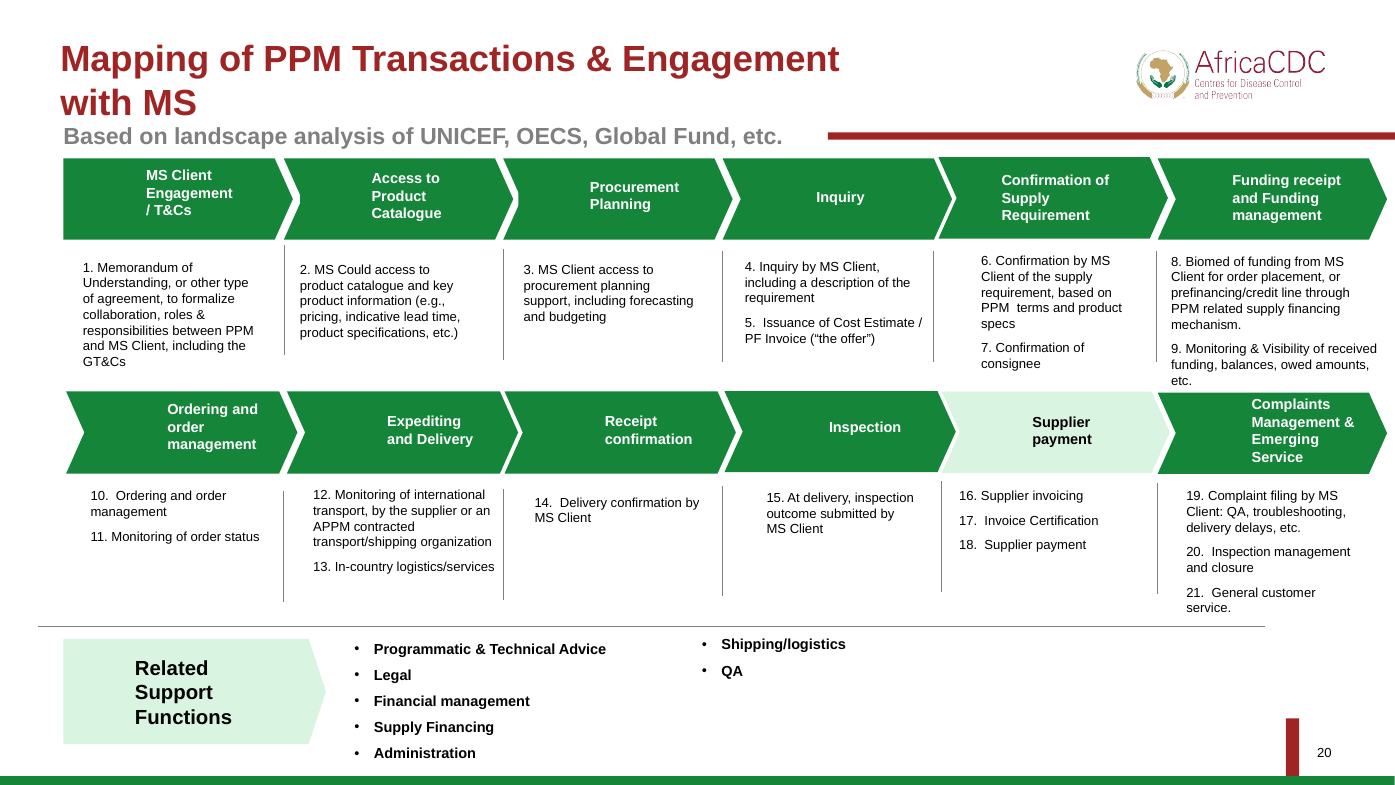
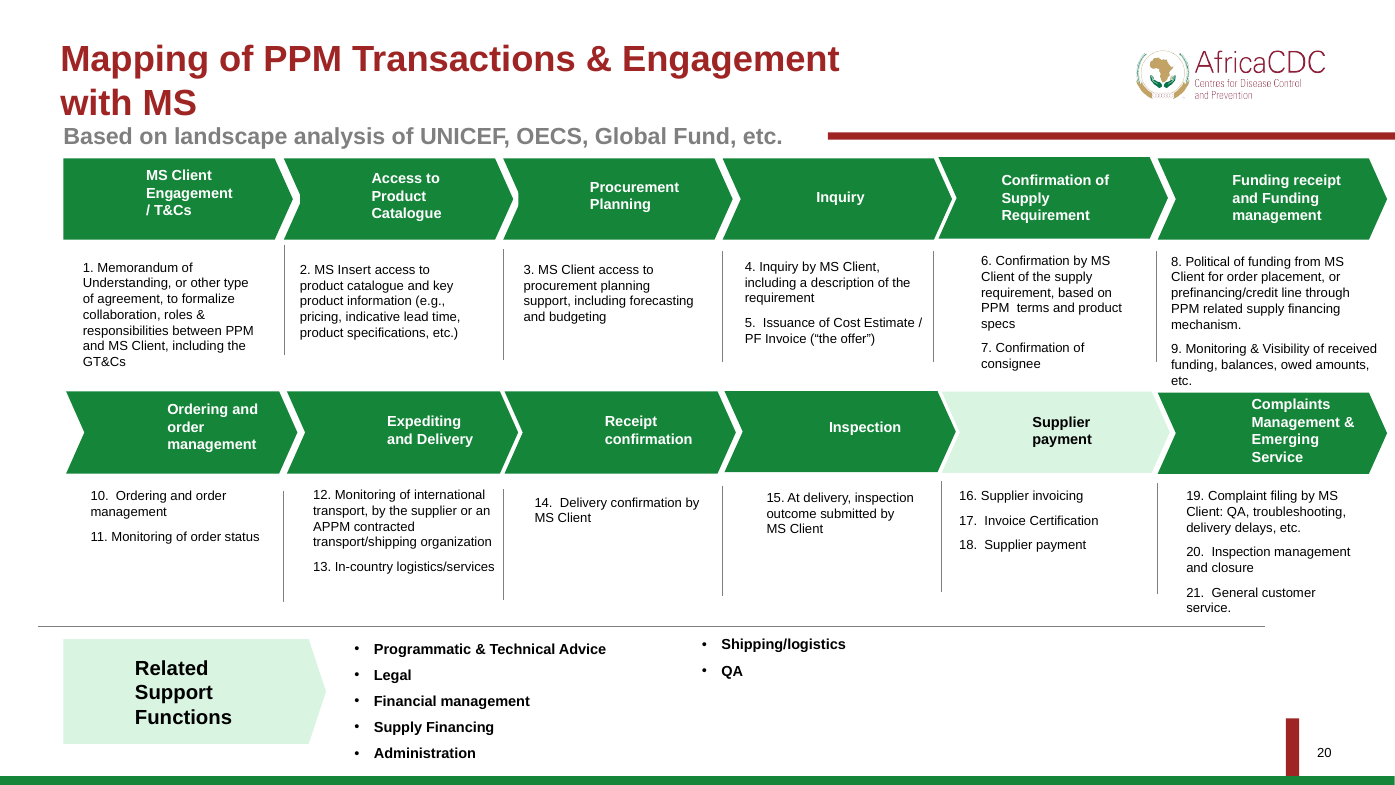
Biomed: Biomed -> Political (1208, 262)
Could: Could -> Insert (354, 270)
